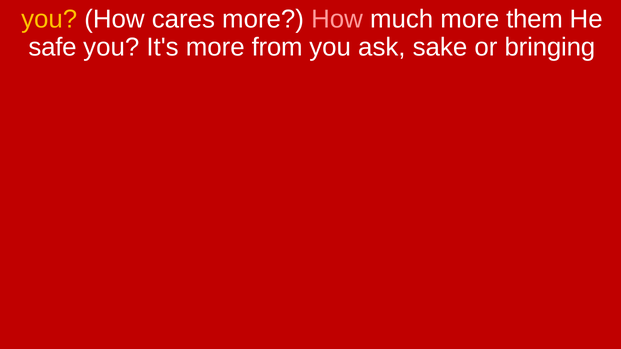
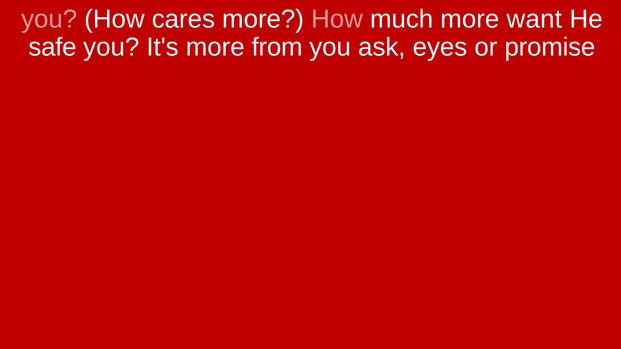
you colour: yellow -> pink (49, 19)
them: them -> want (534, 19)
sake: sake -> eyes (440, 47)
bringing: bringing -> promise (550, 47)
